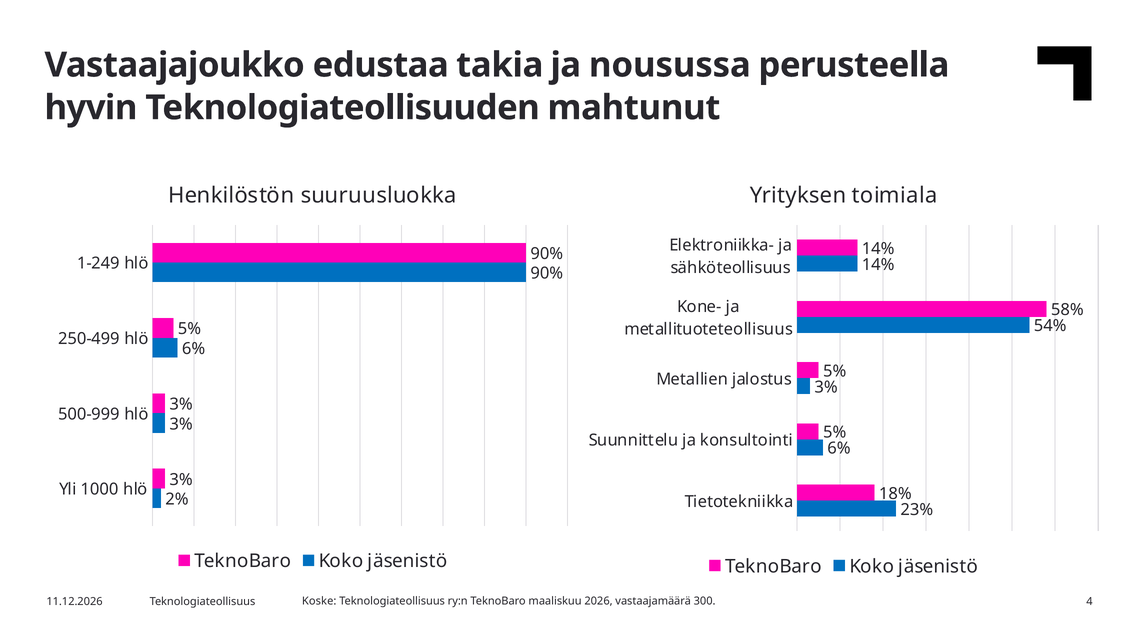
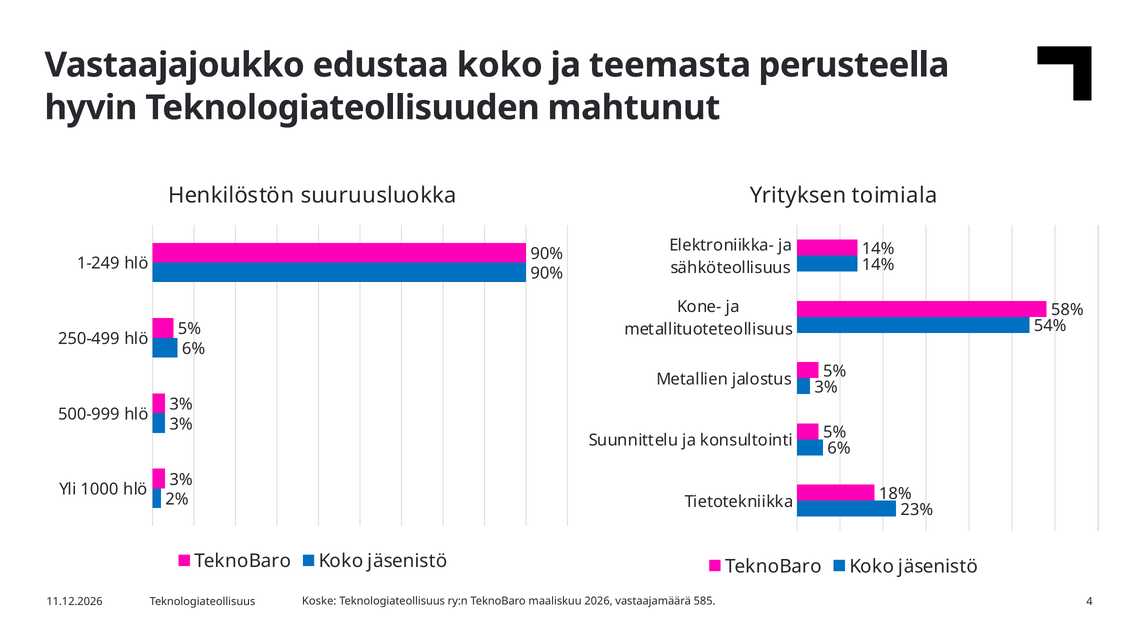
edustaa takia: takia -> koko (500, 65)
nousussa: nousussa -> teemasta (670, 65)
300: 300 -> 585 (705, 601)
